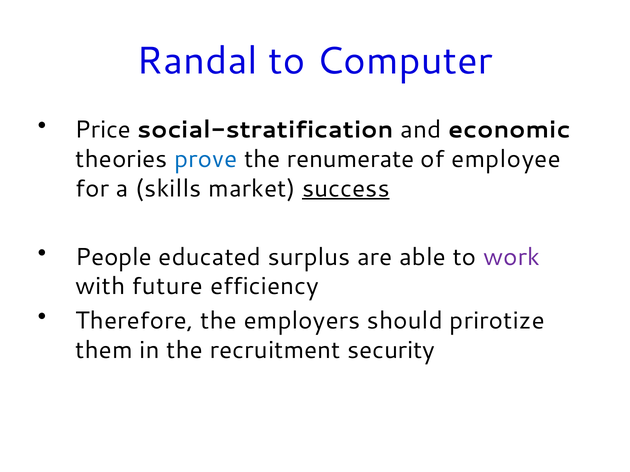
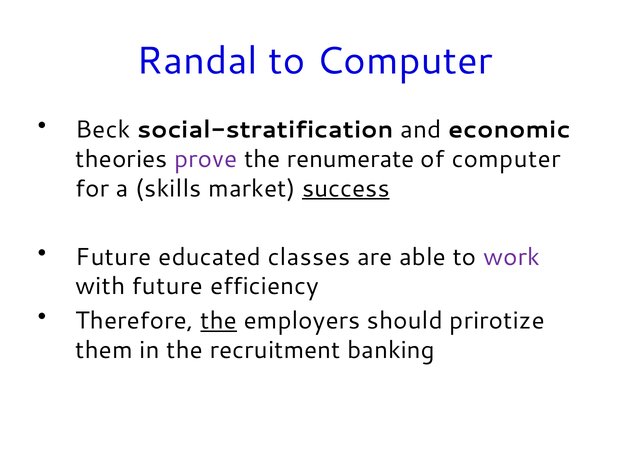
Price: Price -> Beck (103, 130)
prove colour: blue -> purple (206, 159)
of employee: employee -> computer (506, 159)
People: People -> Future (113, 257)
surplus: surplus -> classes (309, 257)
the underline: none -> present (219, 321)
security: security -> banking (391, 350)
